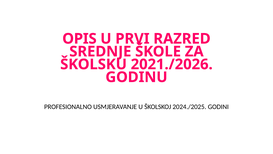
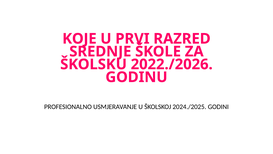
OPIS: OPIS -> KOJE (79, 39)
2021./2026: 2021./2026 -> 2022./2026 (172, 64)
